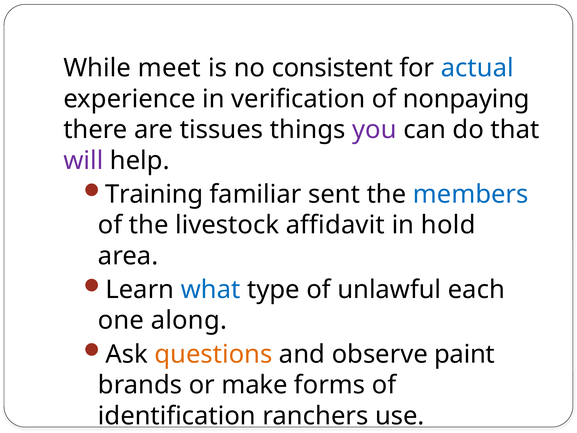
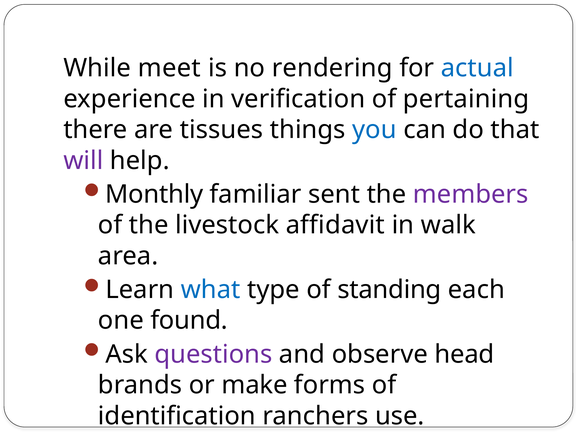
consistent: consistent -> rendering (332, 68)
nonpaying: nonpaying -> pertaining (466, 99)
you colour: purple -> blue (374, 130)
Training: Training -> Monthly (154, 194)
members colour: blue -> purple (471, 194)
hold: hold -> walk (448, 225)
unlawful: unlawful -> standing (389, 290)
along: along -> found (189, 320)
questions colour: orange -> purple (213, 354)
paint: paint -> head (464, 354)
